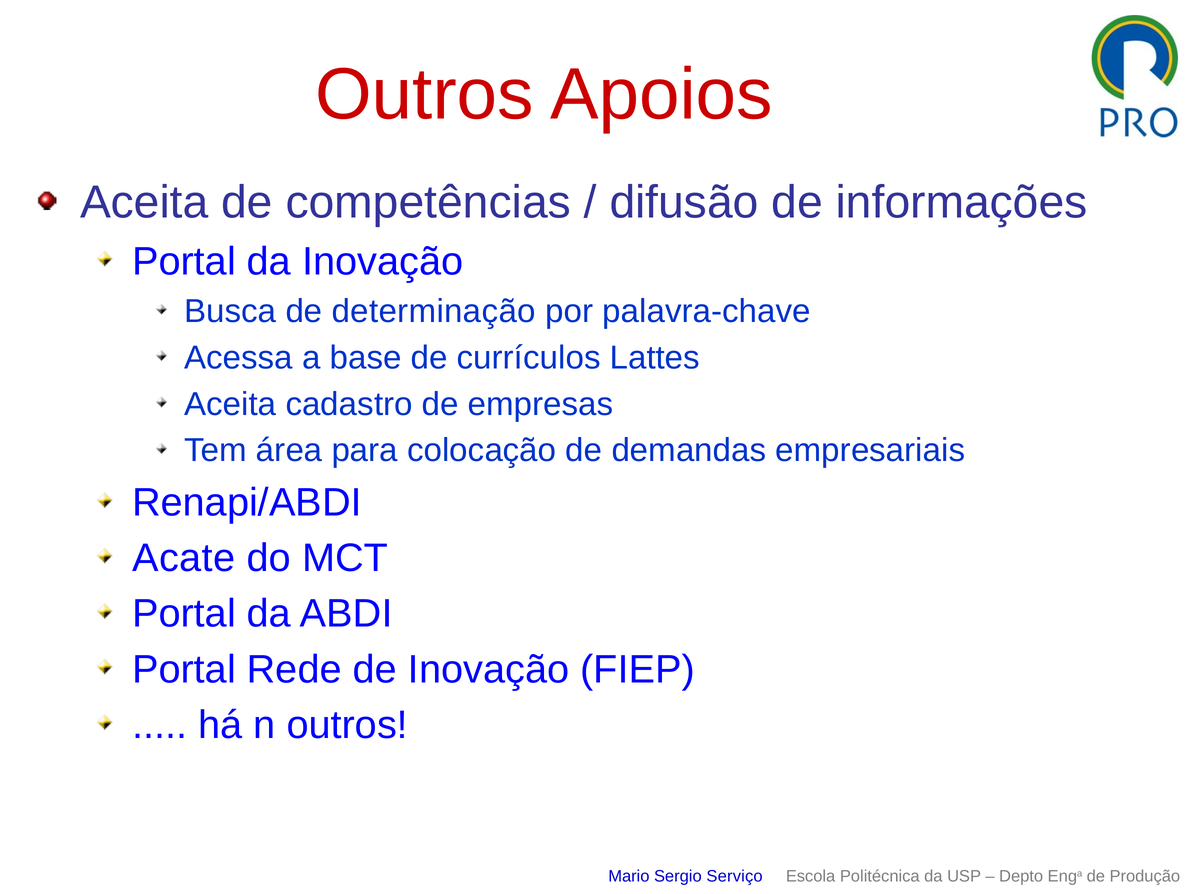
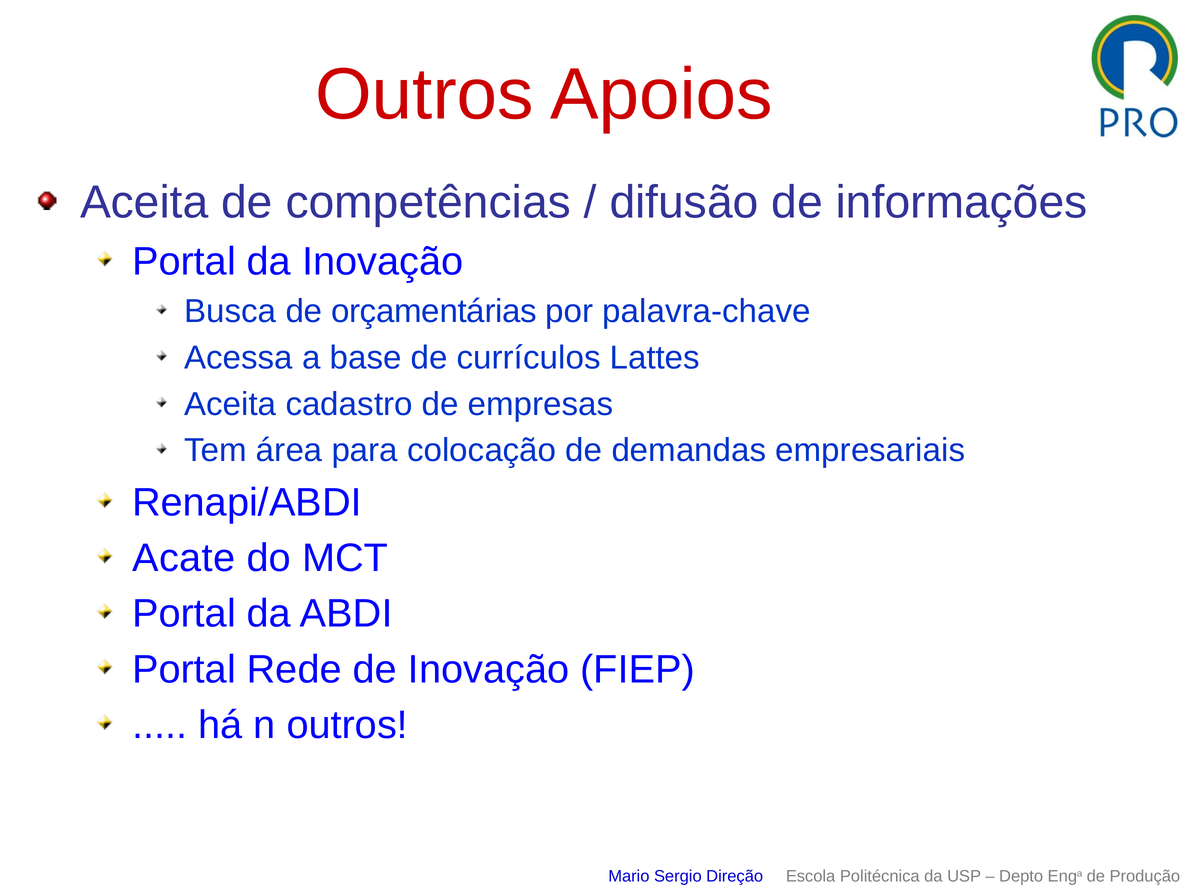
determinação: determinação -> orçamentárias (434, 311)
Serviço: Serviço -> Direção (735, 876)
